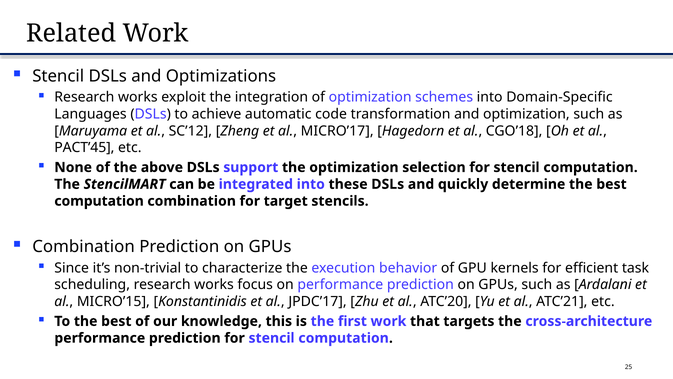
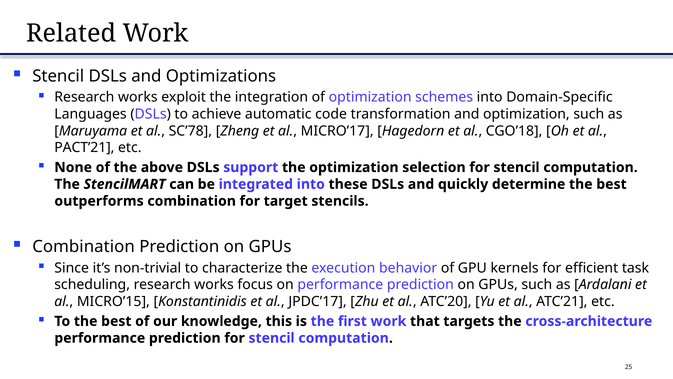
SC’12: SC’12 -> SC’78 (190, 131)
PACT’45: PACT’45 -> PACT’21 (84, 148)
computation: computation -> outperforms (99, 201)
